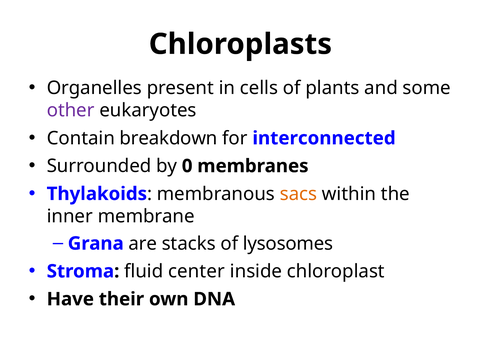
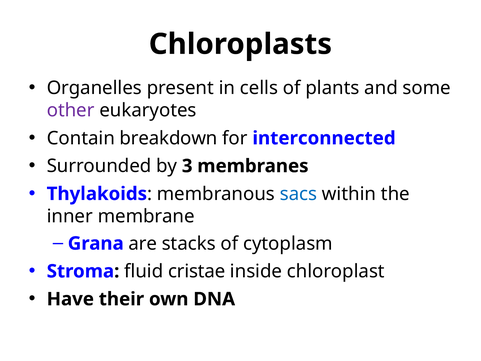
0: 0 -> 3 (187, 166)
sacs colour: orange -> blue (298, 194)
lysosomes: lysosomes -> cytoplasm (288, 243)
center: center -> cristae (197, 271)
